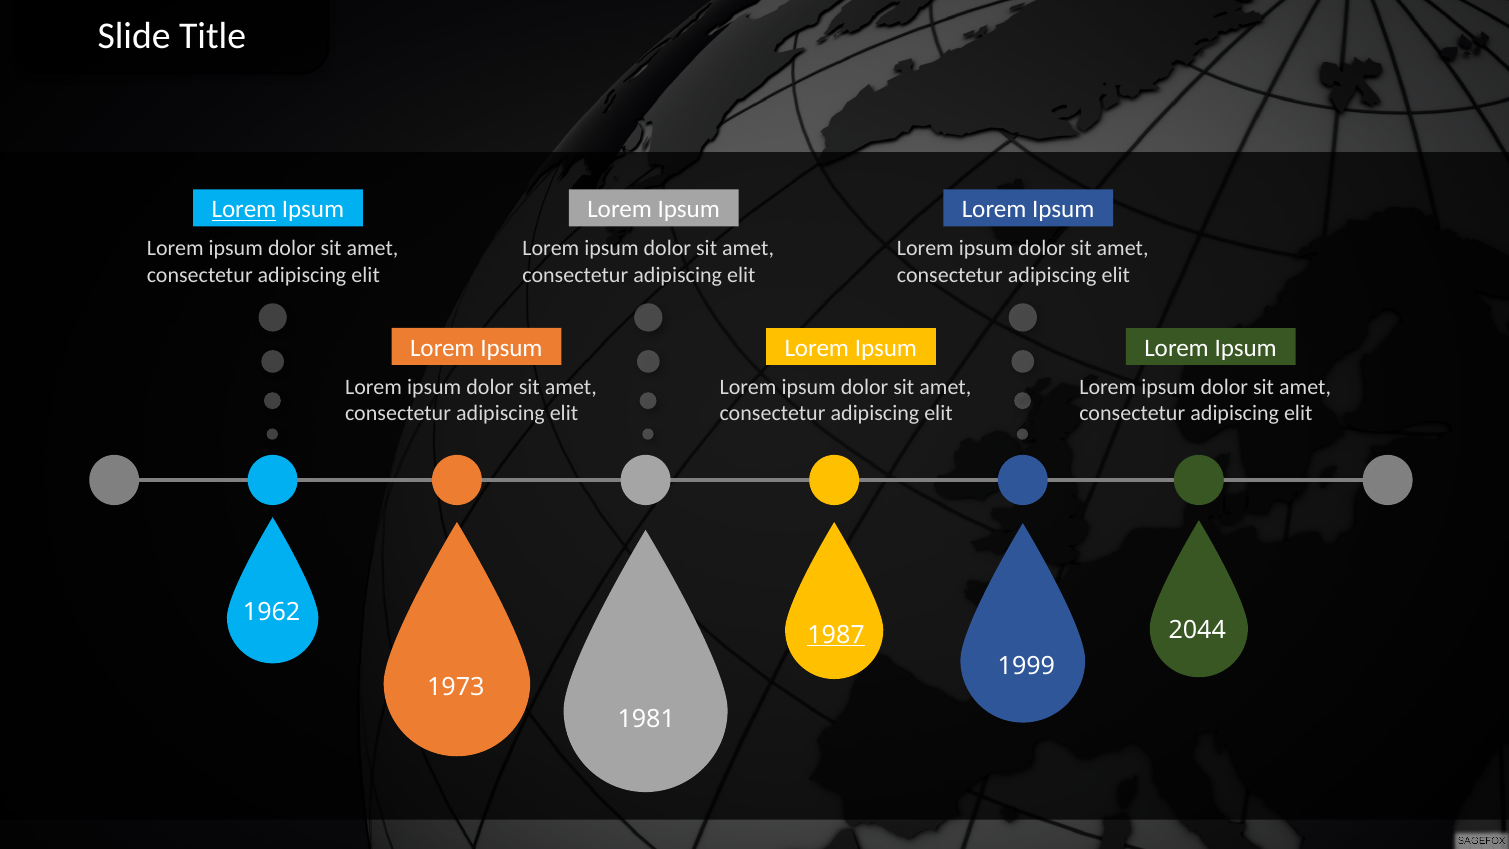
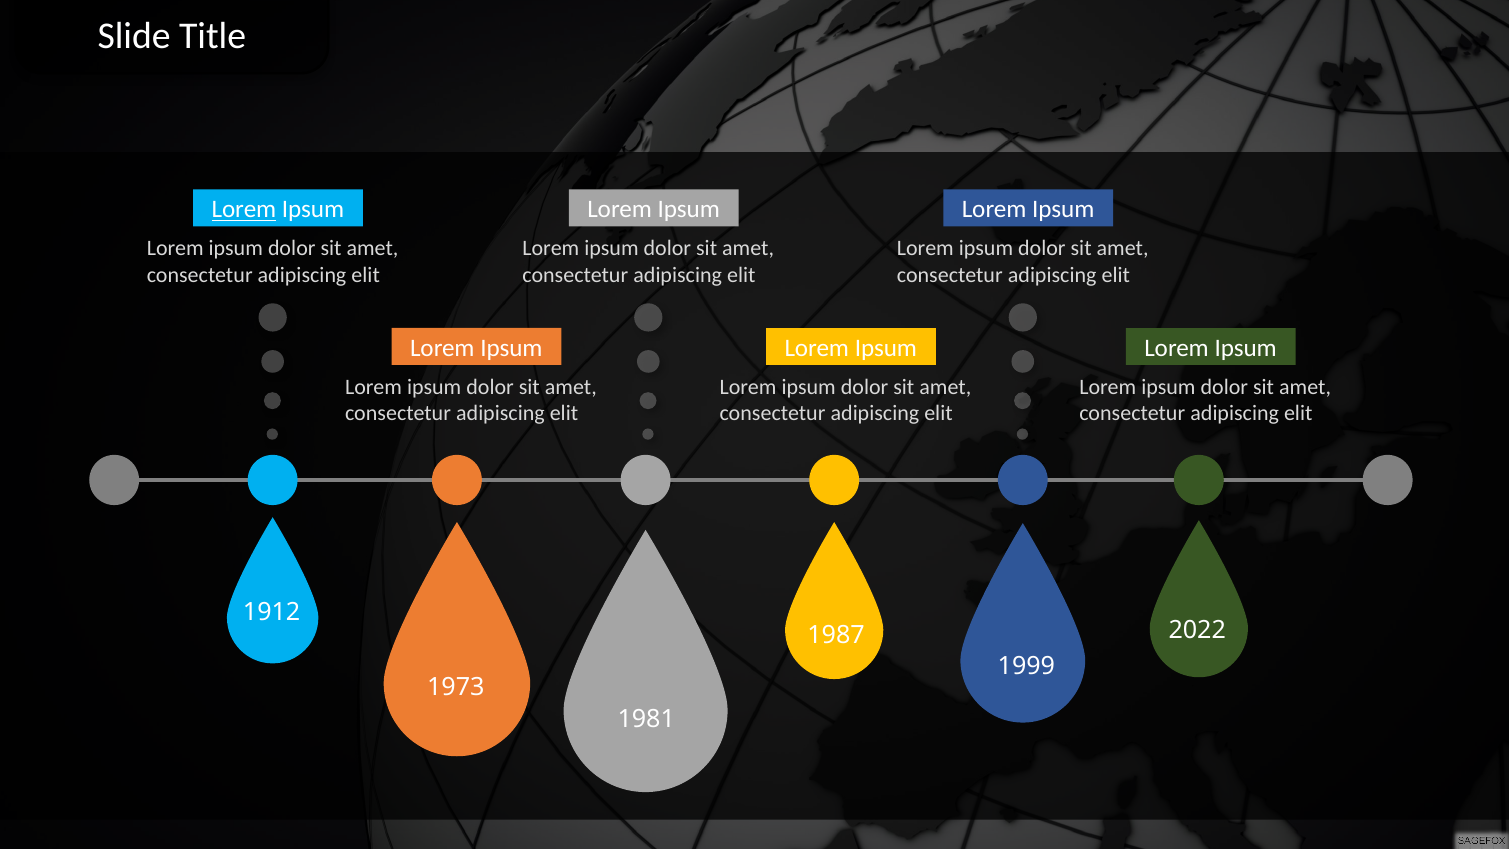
1962: 1962 -> 1912 (272, 612)
2044: 2044 -> 2022 (1197, 630)
1987 underline: present -> none (836, 635)
